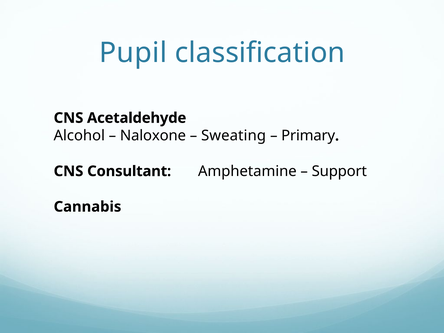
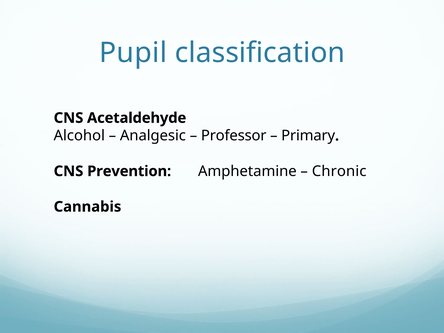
Naloxone: Naloxone -> Analgesic (153, 136)
Sweating: Sweating -> Professor (234, 136)
Consultant: Consultant -> Prevention (129, 171)
Support: Support -> Chronic (339, 171)
